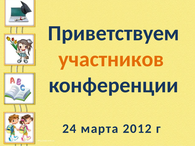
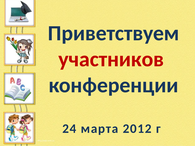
участников colour: orange -> red (111, 59)
